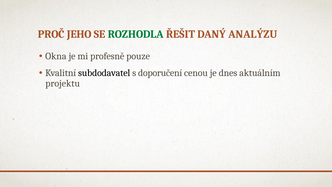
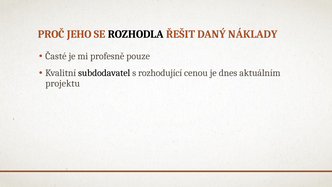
ROZHODLA colour: green -> black (136, 34)
ANALÝZU: ANALÝZU -> NÁKLADY (253, 34)
Okna: Okna -> Časté (56, 56)
doporučení: doporučení -> rozhodující (160, 73)
